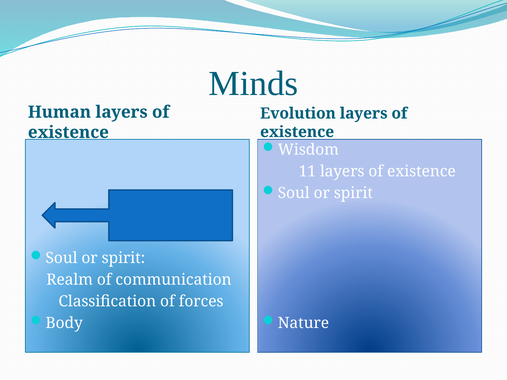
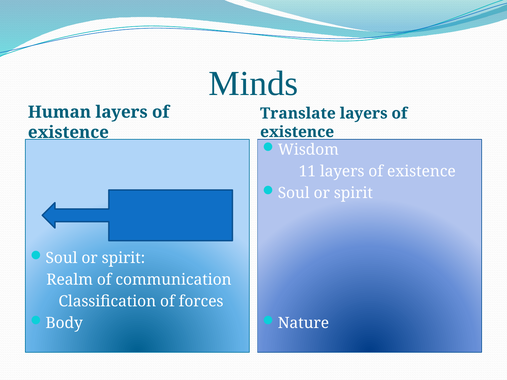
Evolution: Evolution -> Translate (298, 113)
